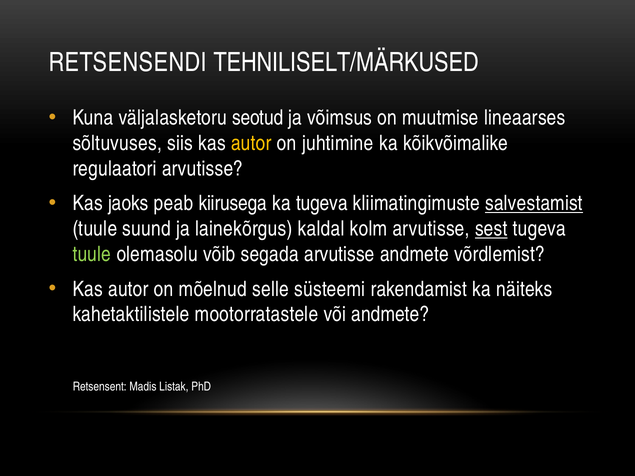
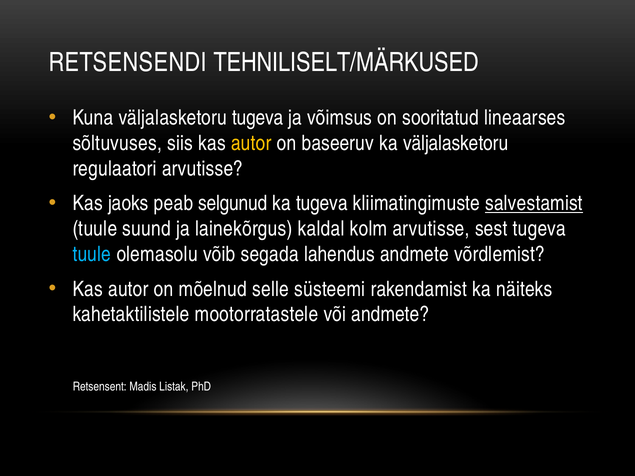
väljalasketoru seotud: seotud -> tugeva (258, 118)
muutmise: muutmise -> sooritatud (441, 118)
juhtimine: juhtimine -> baseeruv (338, 143)
ka kõikvõimalike: kõikvõimalike -> väljalasketoru (456, 143)
kiirusega: kiirusega -> selgunud (233, 204)
sest underline: present -> none (491, 229)
tuule colour: light green -> light blue (92, 254)
segada arvutisse: arvutisse -> lahendus (339, 254)
